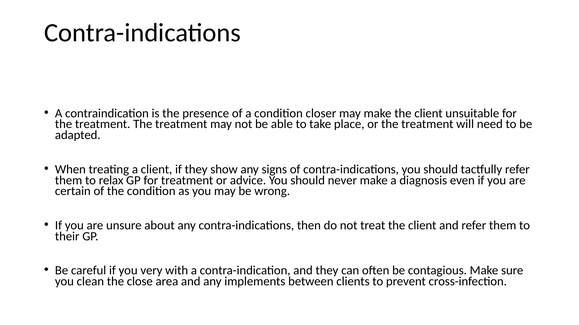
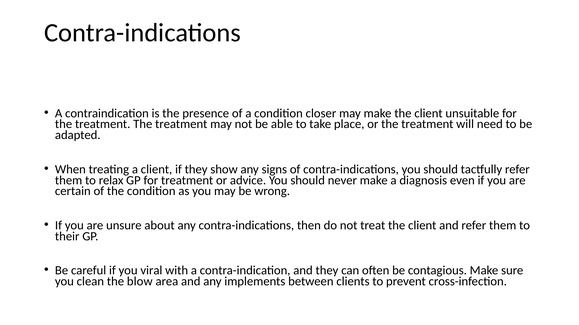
very: very -> viral (151, 271)
close: close -> blow (140, 282)
